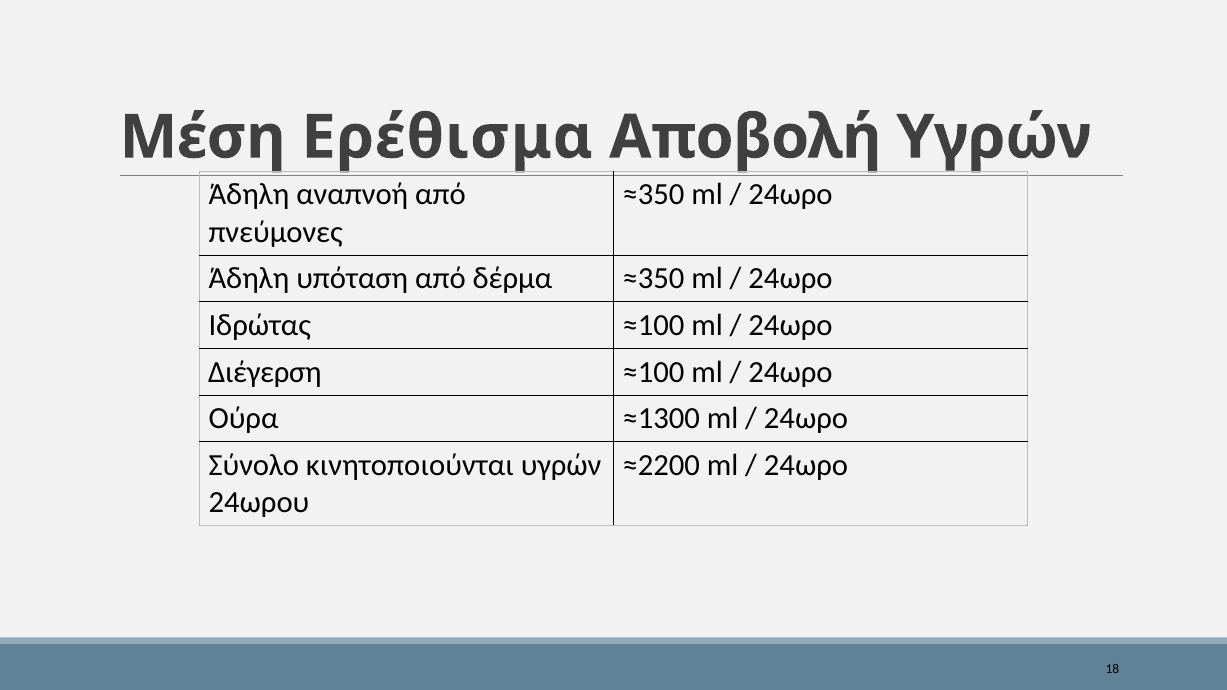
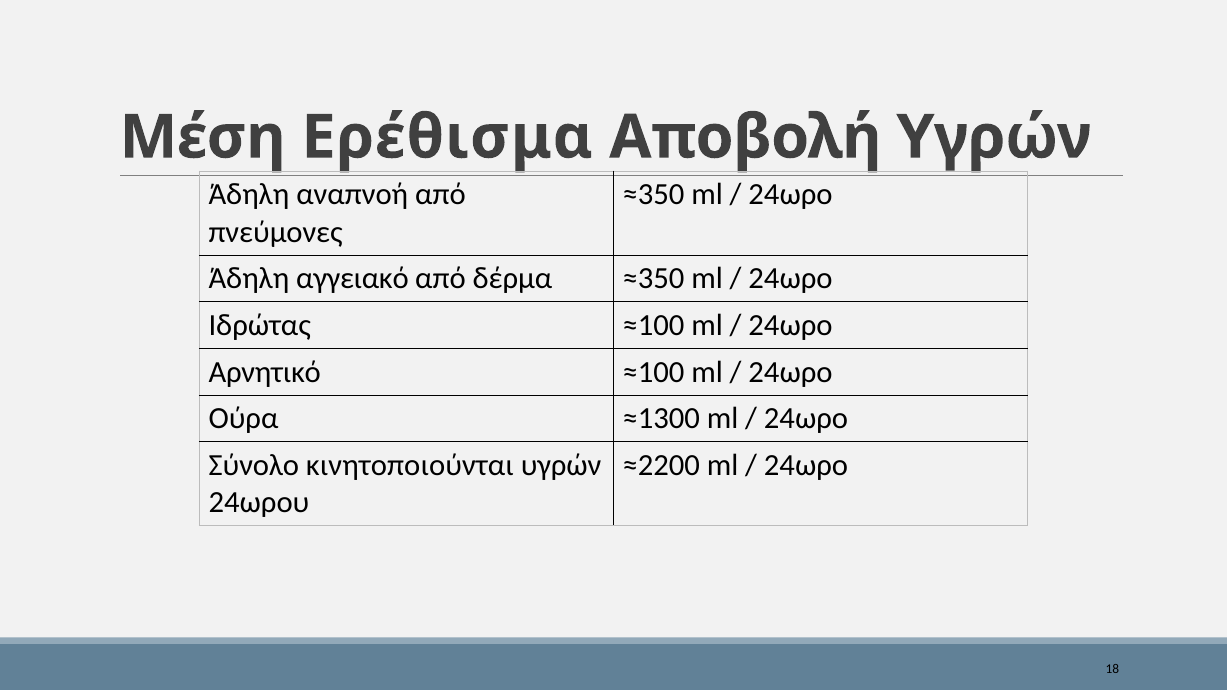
υπόταση: υπόταση -> αγγειακό (352, 279)
Διέγερση: Διέγερση -> Αρνητικό (265, 372)
